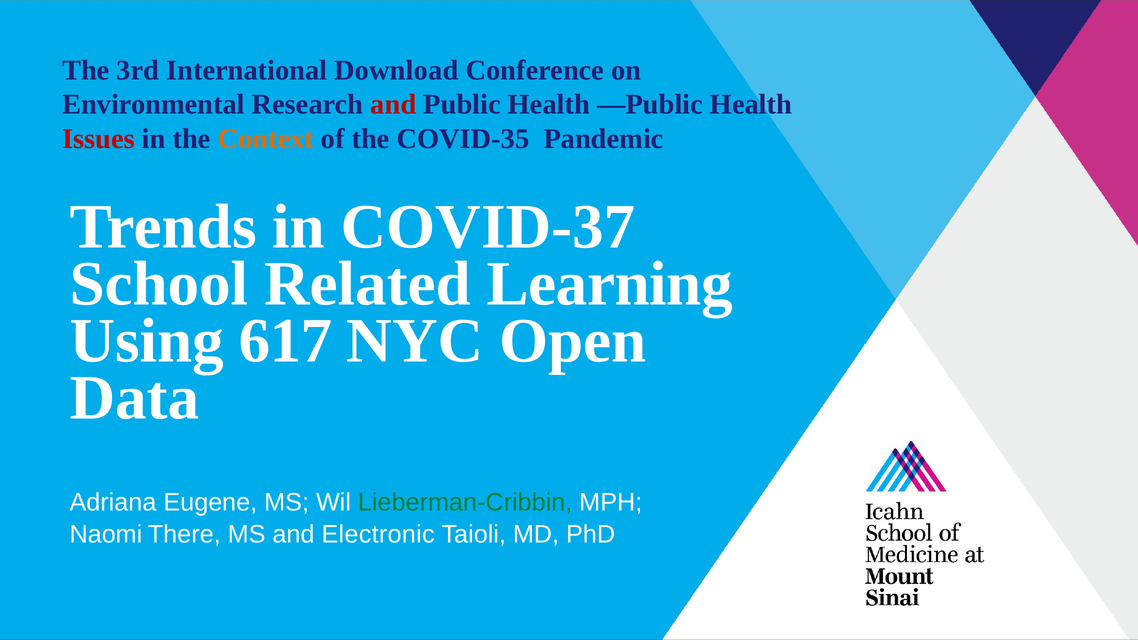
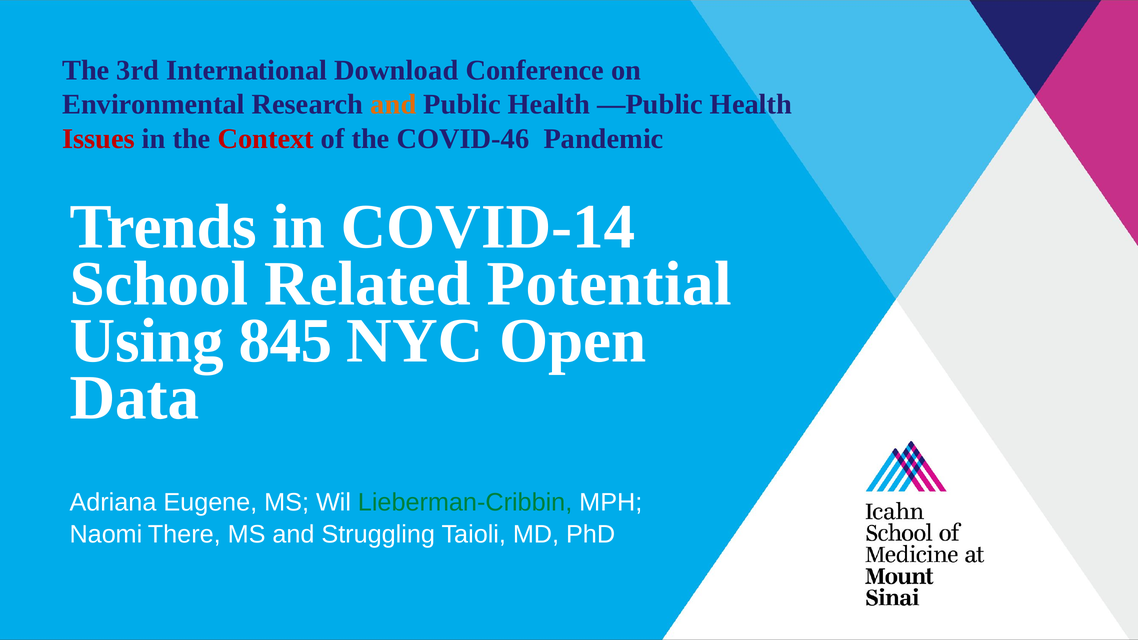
and colour: red -> orange (393, 105)
Context colour: orange -> red (266, 139)
COVID-35: COVID-35 -> COVID-46 (463, 139)
COVID-37: COVID-37 -> COVID-14 (488, 227)
Learning: Learning -> Potential (609, 284)
617: 617 -> 845 (286, 341)
Electronic: Electronic -> Struggling (378, 535)
